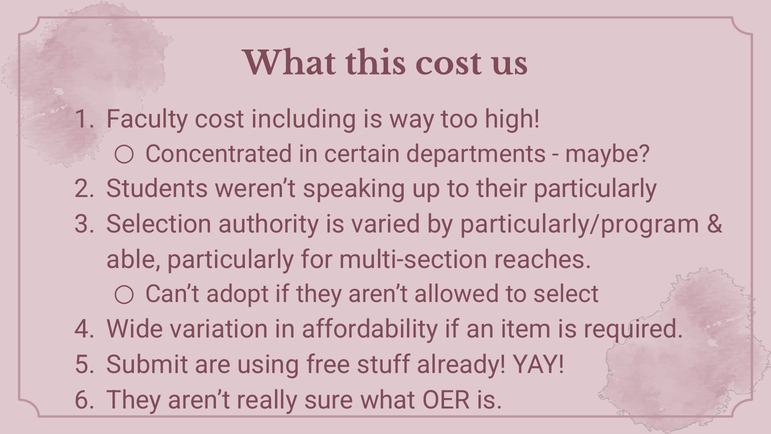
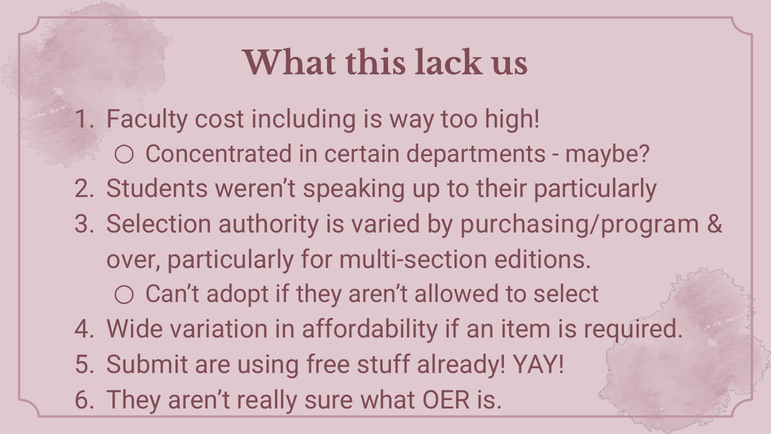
this cost: cost -> lack (449, 64)
particularly/program: particularly/program -> purchasing/program (580, 224)
able: able -> over (134, 260)
reaches: reaches -> editions (543, 260)
